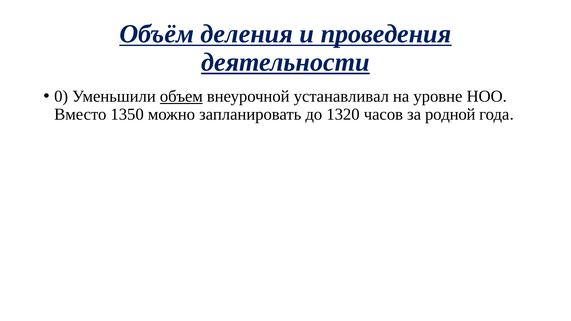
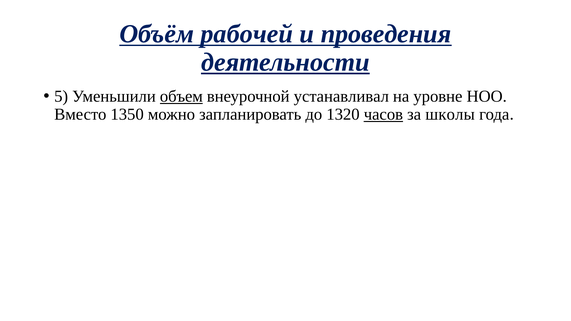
деления: деления -> рабочей (247, 34)
0: 0 -> 5 (61, 97)
часов underline: none -> present (383, 115)
родной: родной -> школы (450, 115)
